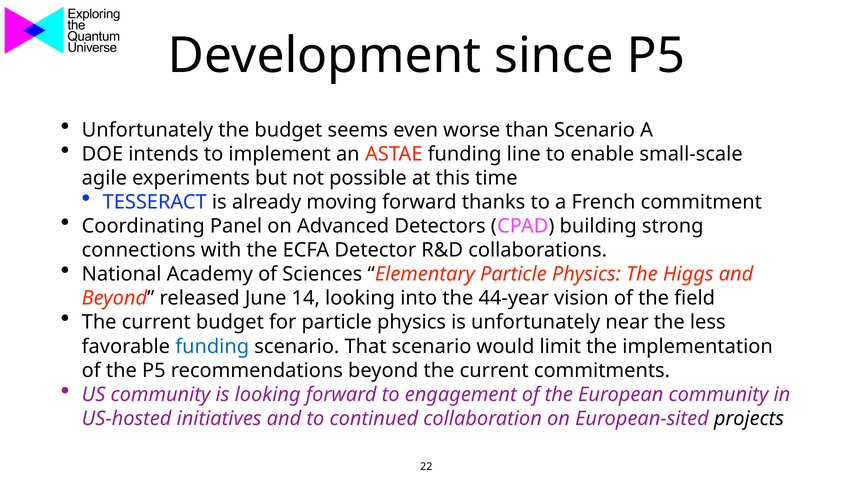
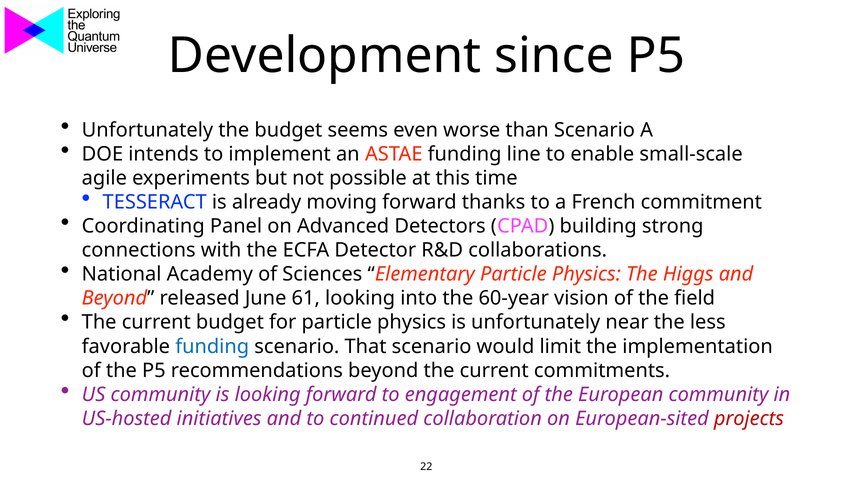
14: 14 -> 61 (306, 298)
44-year: 44-year -> 60-year (514, 298)
projects colour: black -> red (749, 418)
